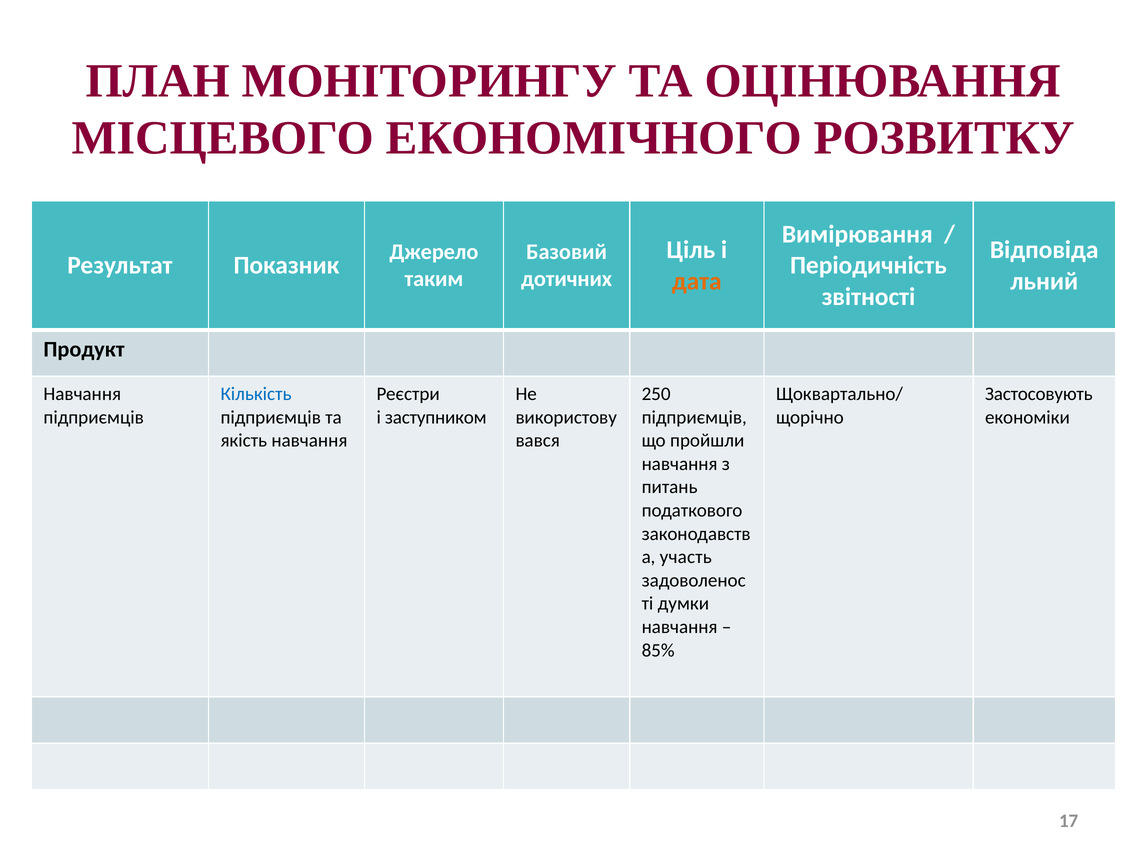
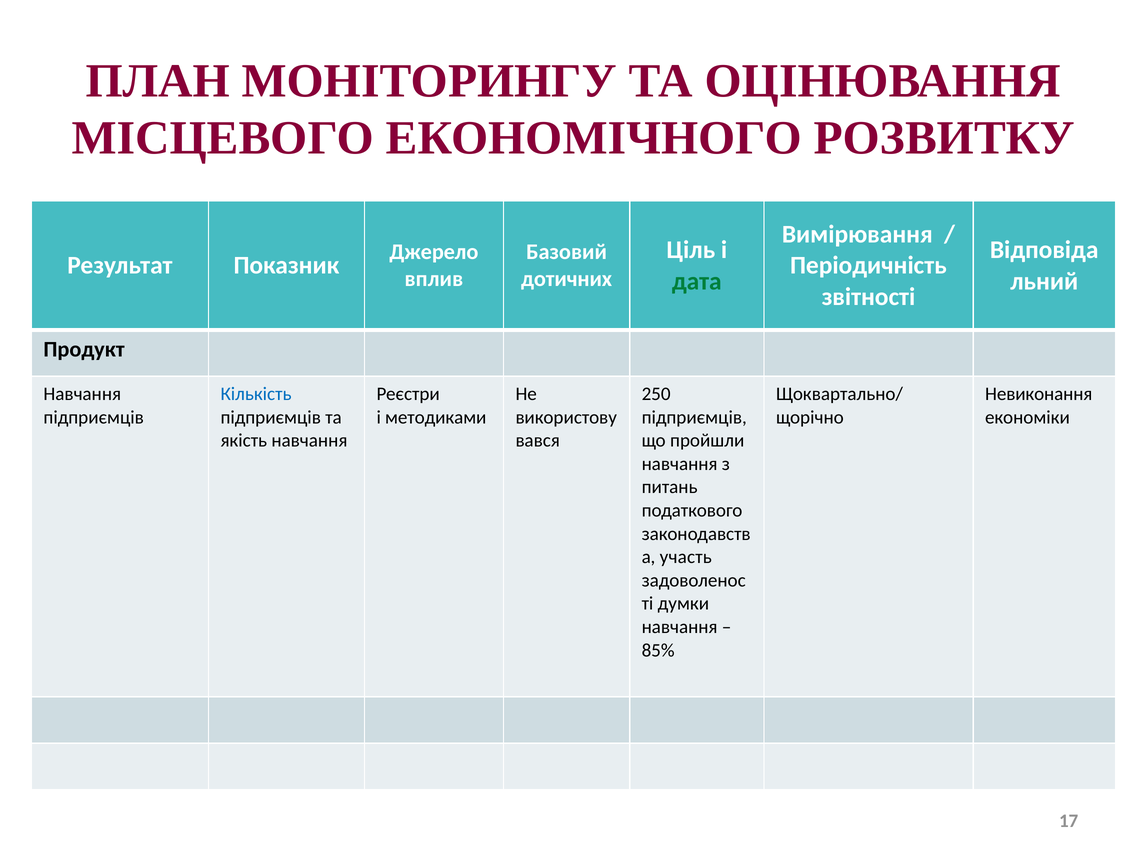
таким: таким -> вплив (434, 279)
дата colour: orange -> green (697, 281)
Застосовують: Застосовують -> Невиконання (1039, 394)
заступником: заступником -> методиками (436, 417)
